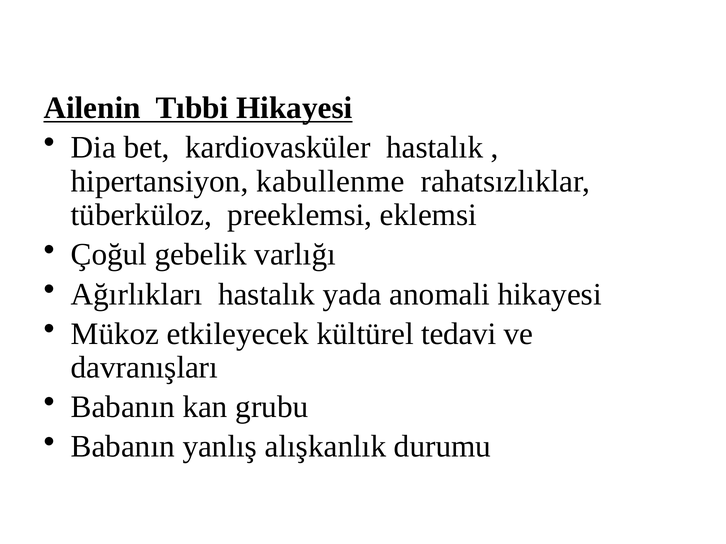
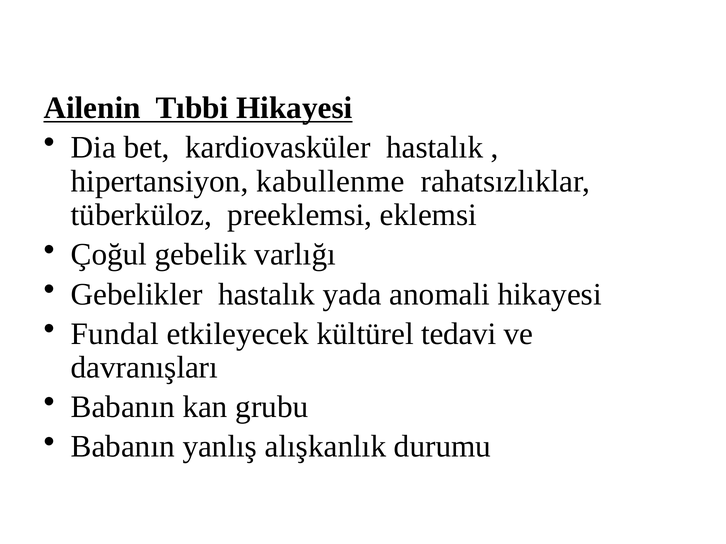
Ağırlıkları: Ağırlıkları -> Gebelikler (137, 294)
Mükoz: Mükoz -> Fundal (115, 334)
